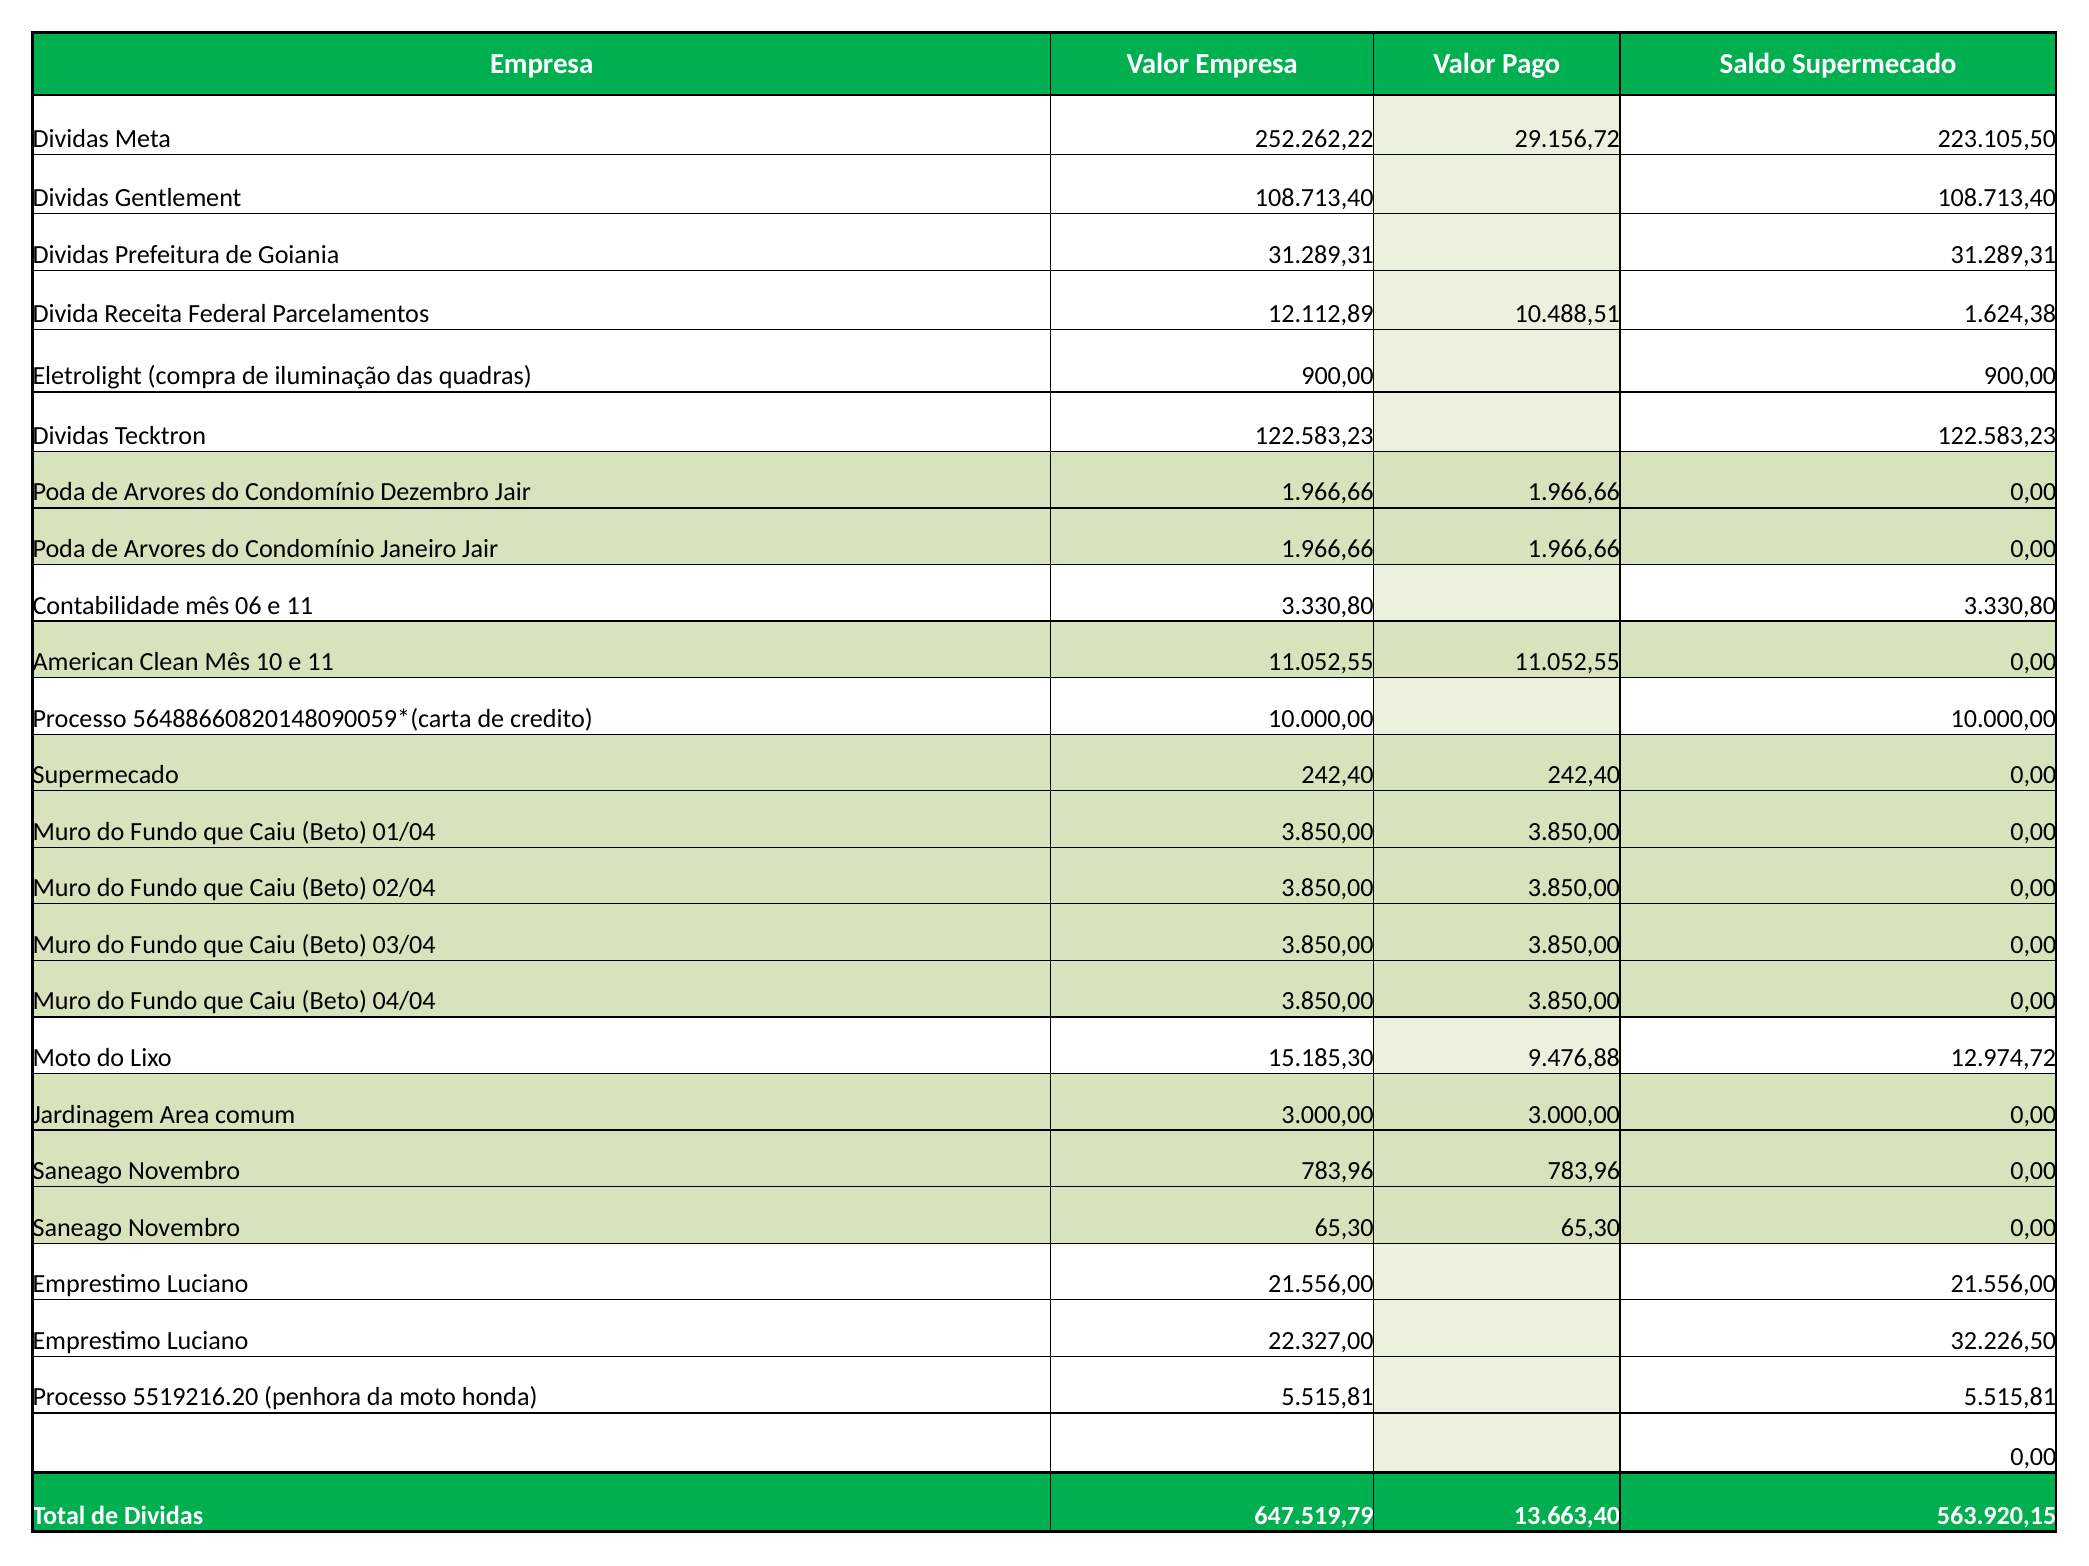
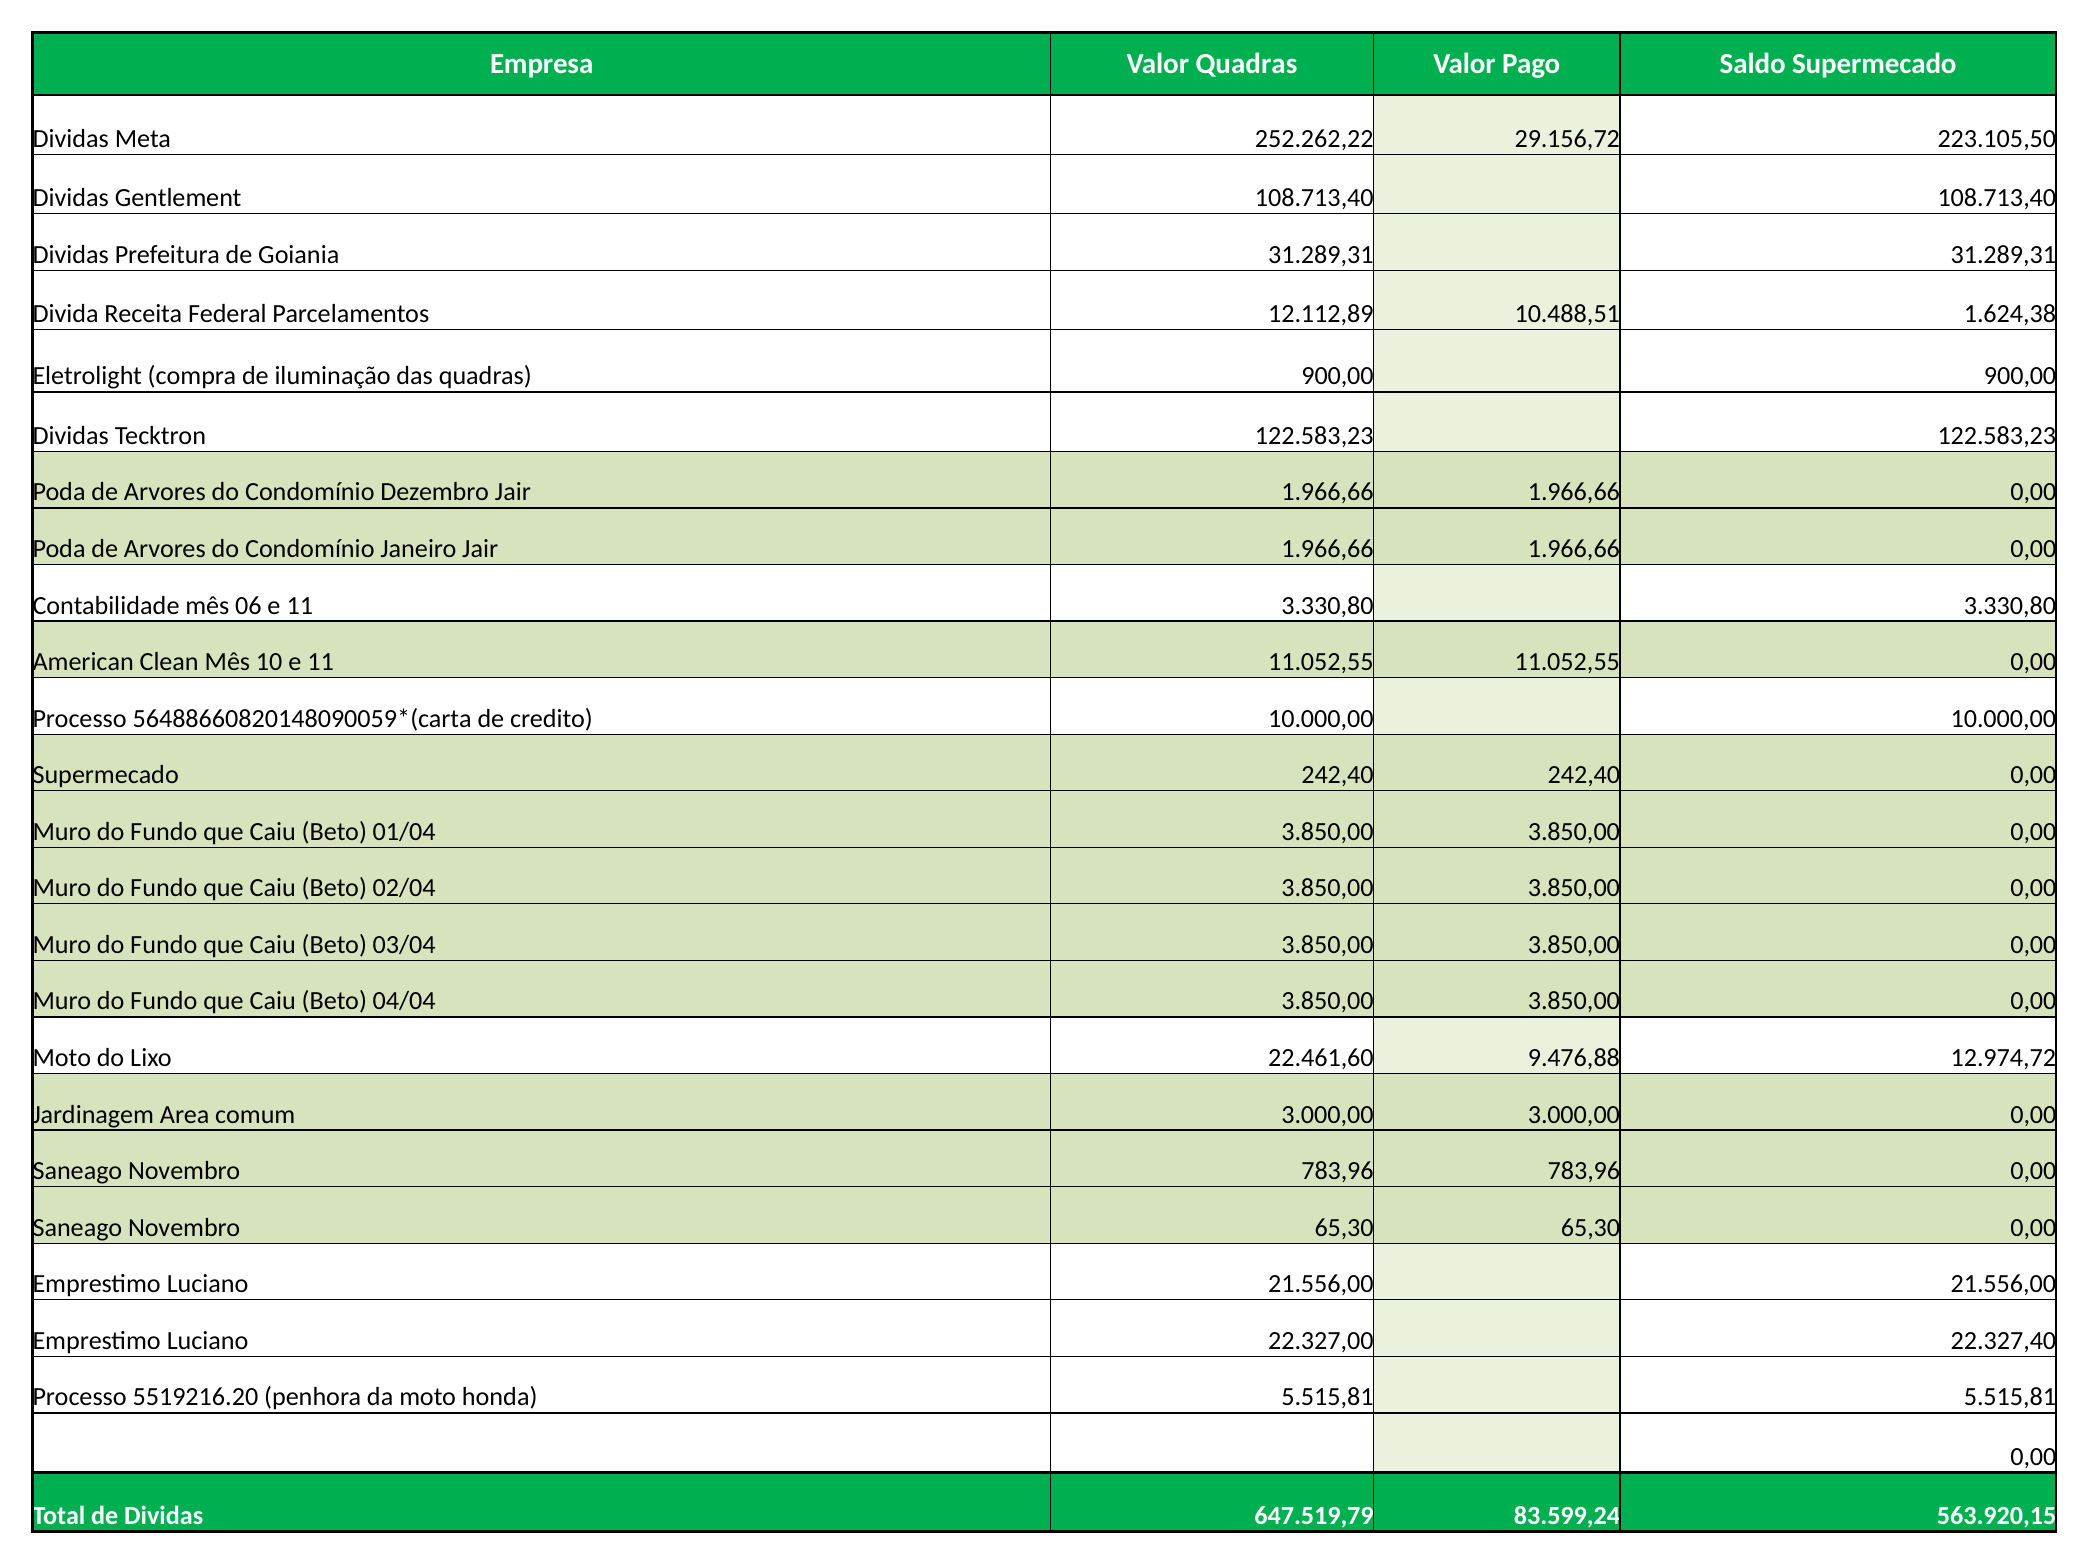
Valor Empresa: Empresa -> Quadras (1246, 64)
15.185,30: 15.185,30 -> 22.461,60 (1321, 1058)
32.226,50: 32.226,50 -> 22.327,40 (2003, 1341)
13.663,40: 13.663,40 -> 83.599,24 (1567, 1517)
